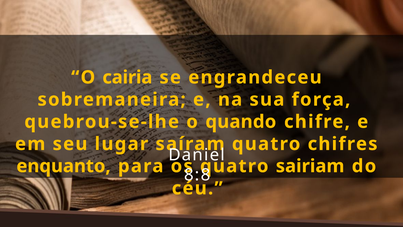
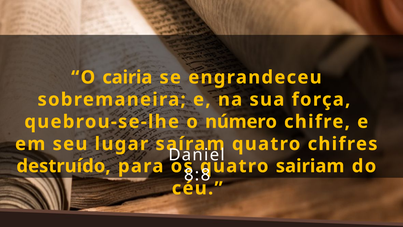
quando: quando -> número (241, 122)
enquanto: enquanto -> destruído (64, 166)
